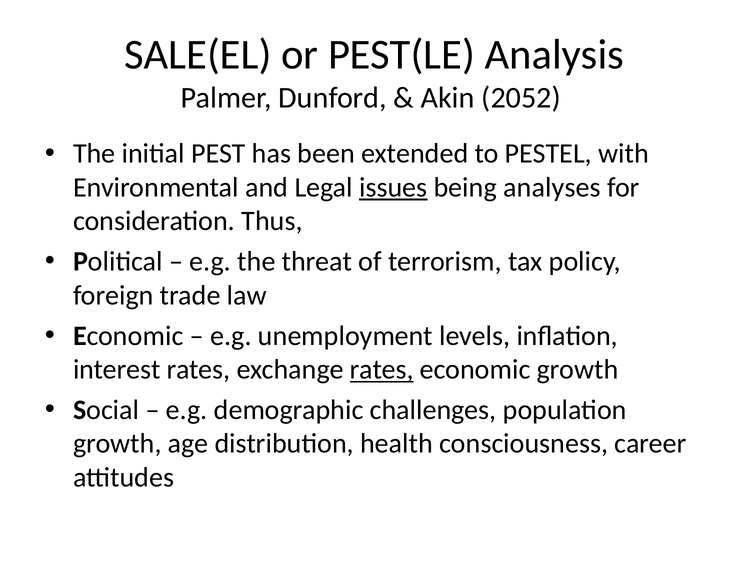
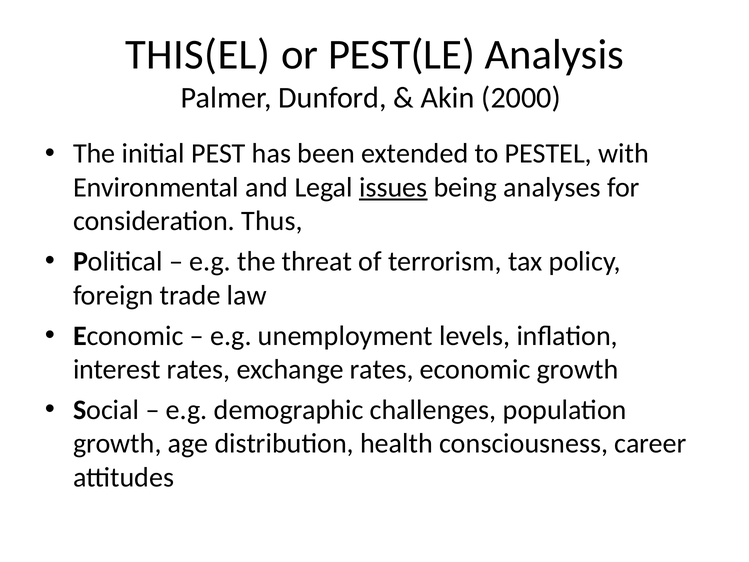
SALE(EL: SALE(EL -> THIS(EL (198, 55)
2052: 2052 -> 2000 (521, 98)
rates underline: present -> none (382, 369)
